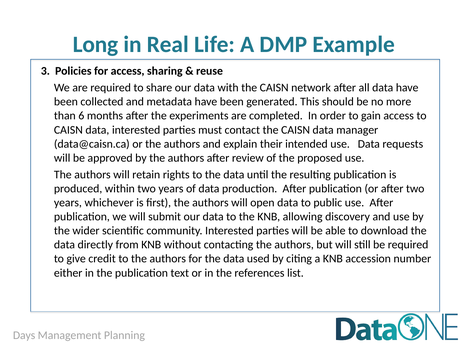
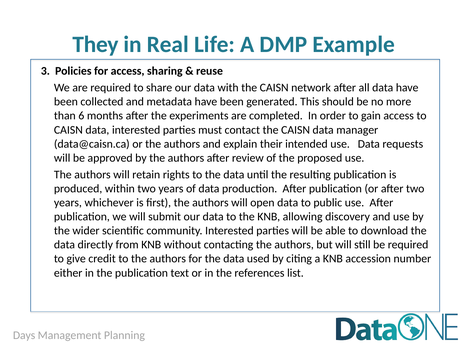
Long: Long -> They (96, 45)
